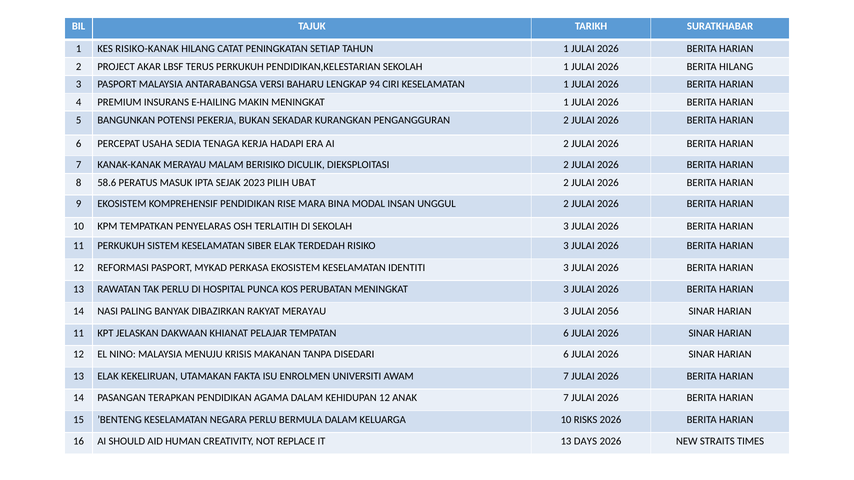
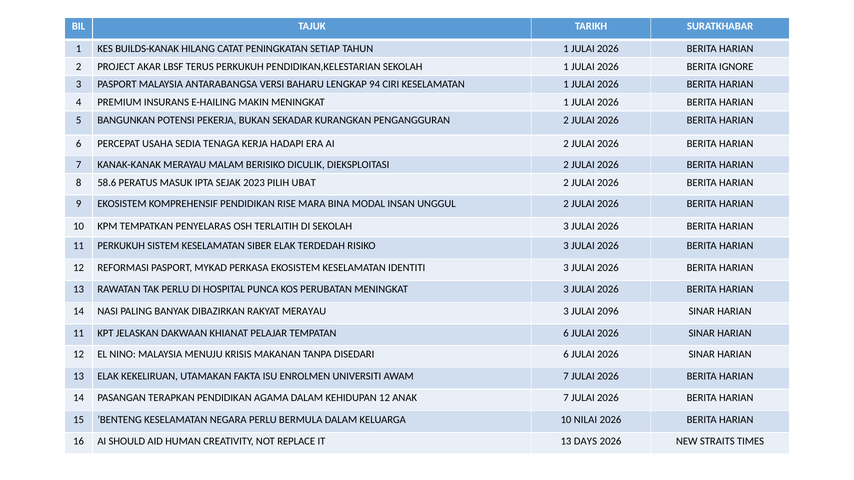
RISIKO-KANAK: RISIKO-KANAK -> BUILDS-KANAK (147, 49)
BERITA HILANG: HILANG -> IGNORE (736, 67)
2056: 2056 -> 2096 (608, 312)
RISKS: RISKS -> NILAI (585, 420)
